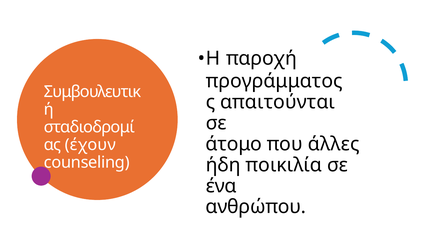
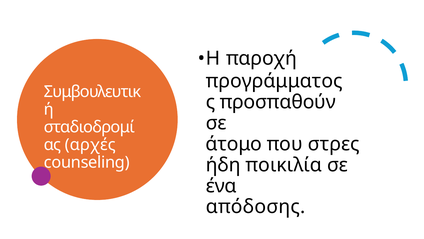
απαιτούνται: απαιτούνται -> προσπαθούν (278, 102)
άλλες: άλλες -> στρες (334, 144)
έχουν: έχουν -> αρχές (90, 144)
ανθρώπου: ανθρώπου -> απόδοσης (256, 206)
